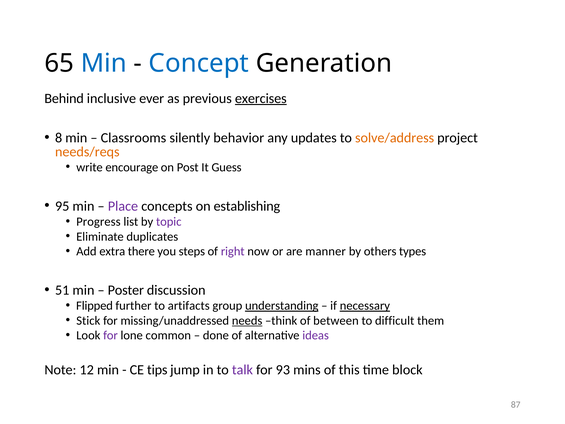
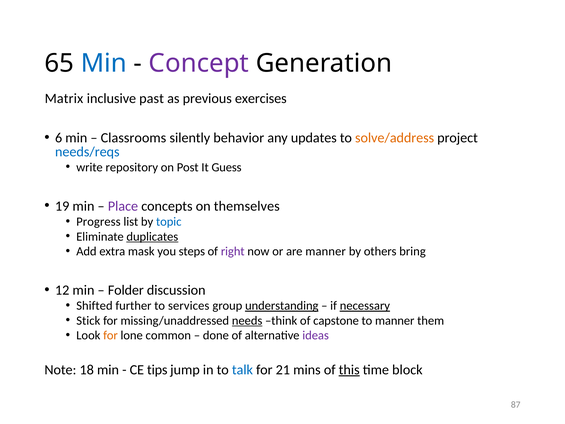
Concept colour: blue -> purple (199, 63)
Behind: Behind -> Matrix (64, 98)
ever: ever -> past (152, 98)
exercises underline: present -> none (261, 98)
8: 8 -> 6 (59, 138)
needs/reqs colour: orange -> blue (87, 152)
encourage: encourage -> repository (132, 167)
95: 95 -> 19 (62, 206)
establishing: establishing -> themselves (247, 206)
topic colour: purple -> blue (169, 222)
duplicates underline: none -> present (152, 236)
there: there -> mask (141, 251)
types: types -> bring (413, 251)
51: 51 -> 12 (62, 290)
Poster: Poster -> Folder (126, 290)
Flipped: Flipped -> Shifted (94, 306)
artifacts: artifacts -> services (189, 306)
between: between -> capstone (336, 320)
to difficult: difficult -> manner (395, 320)
for colour: purple -> orange (110, 335)
12: 12 -> 18 (87, 370)
talk colour: purple -> blue (242, 370)
93: 93 -> 21 (283, 370)
this underline: none -> present (349, 370)
